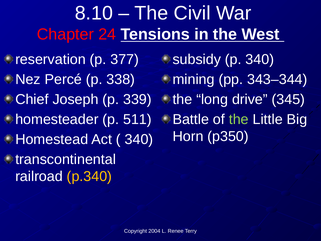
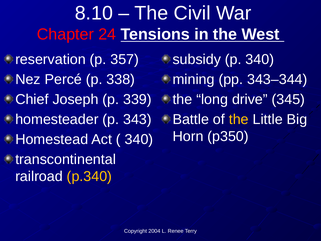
377: 377 -> 357 (125, 59)
511: 511 -> 343 (137, 119)
the colour: light green -> yellow (239, 119)
